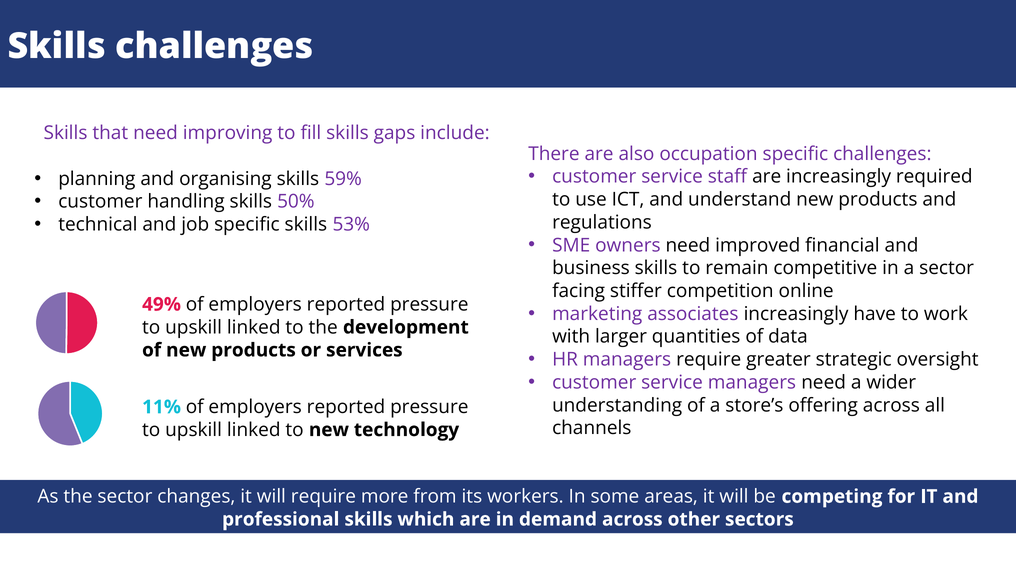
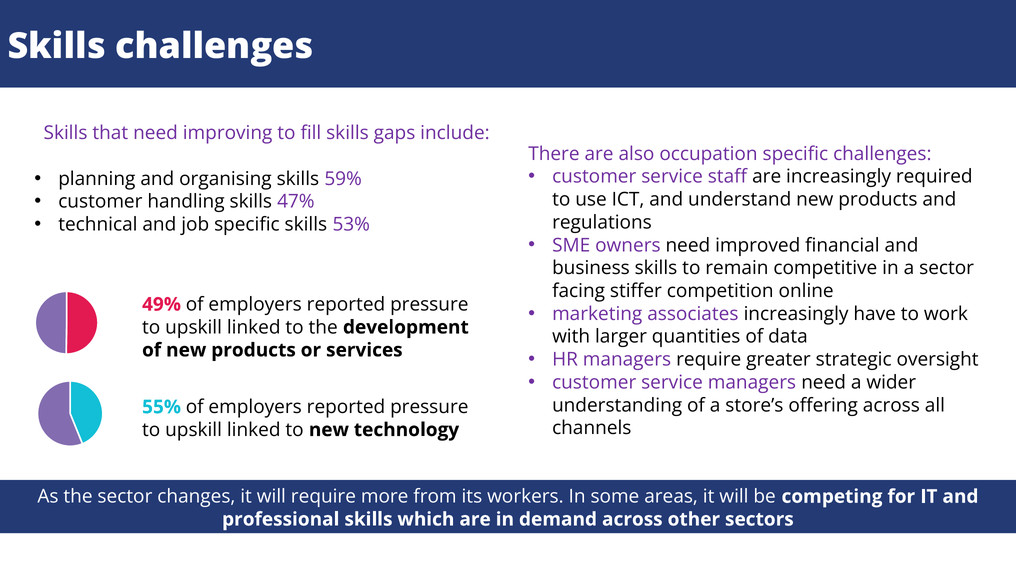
50%: 50% -> 47% (296, 202)
11%: 11% -> 55% (162, 407)
